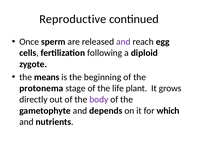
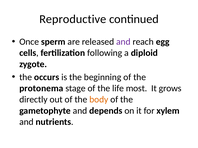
means: means -> occurs (47, 77)
plant: plant -> most (137, 89)
body colour: purple -> orange (99, 100)
which: which -> xylem (168, 111)
